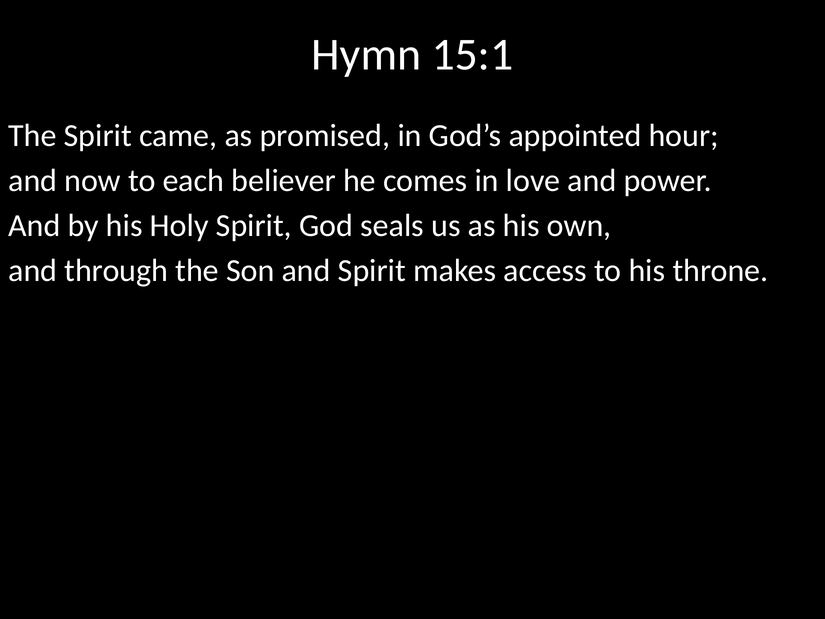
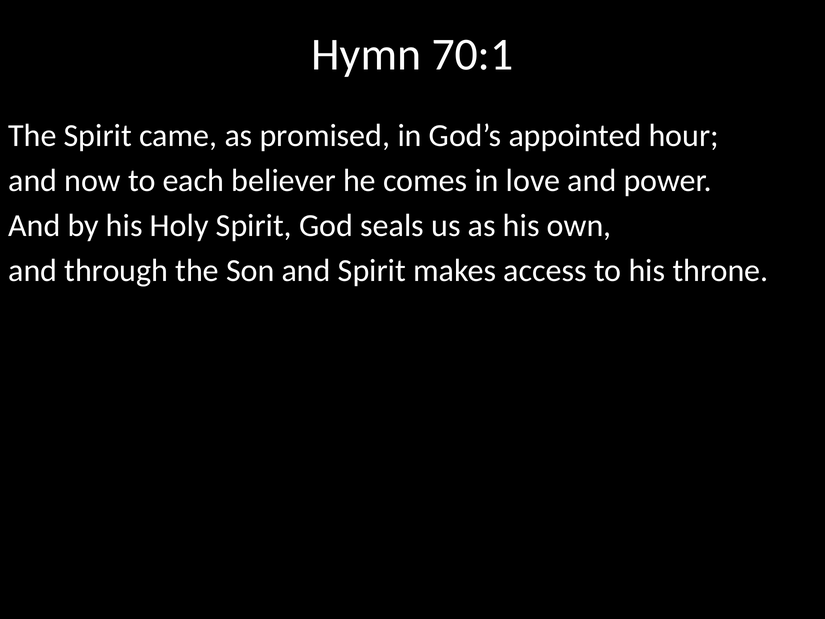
15:1: 15:1 -> 70:1 (473, 55)
